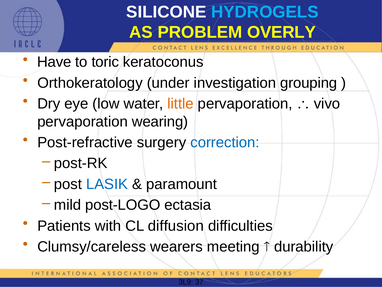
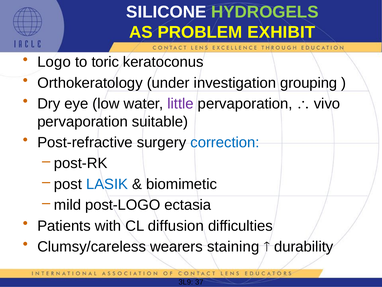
HYDROGELS colour: light blue -> light green (265, 12)
OVERLY: OVERLY -> EXHIBIT (281, 32)
Have: Have -> Logo (54, 62)
little colour: orange -> purple (180, 104)
wearing: wearing -> suitable (160, 121)
paramount: paramount -> biomimetic (182, 184)
meeting: meeting -> staining (233, 246)
